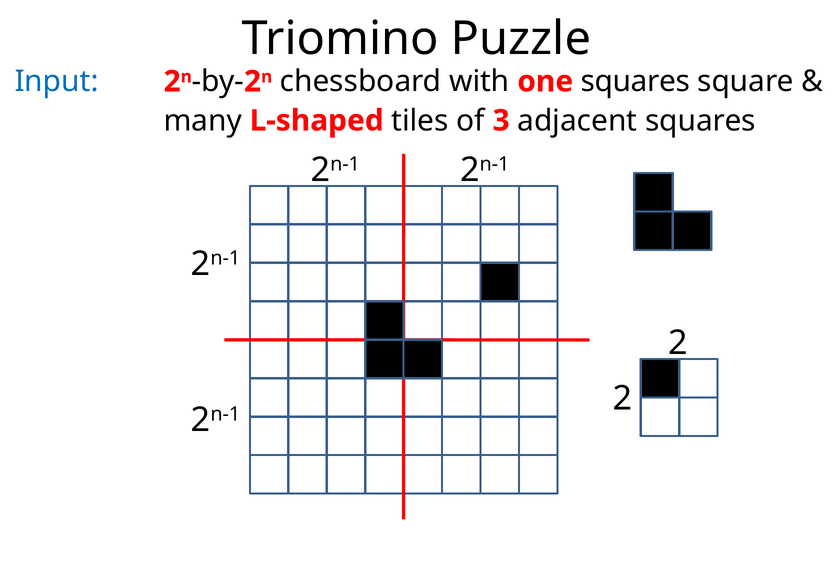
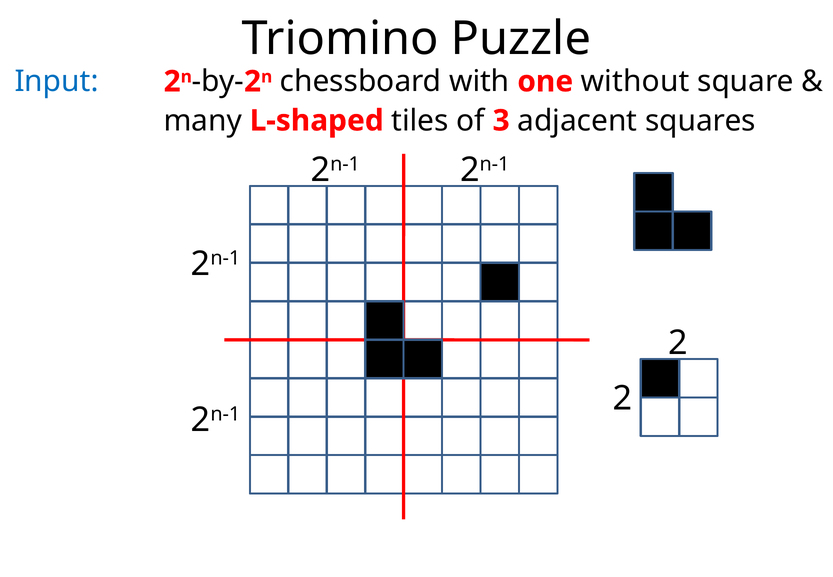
one squares: squares -> without (635, 81)
